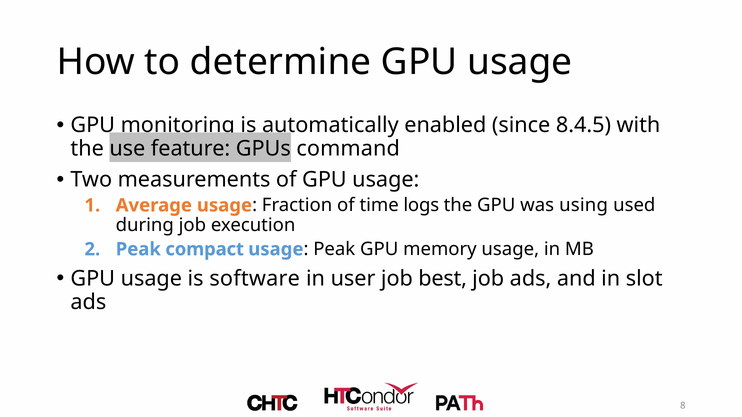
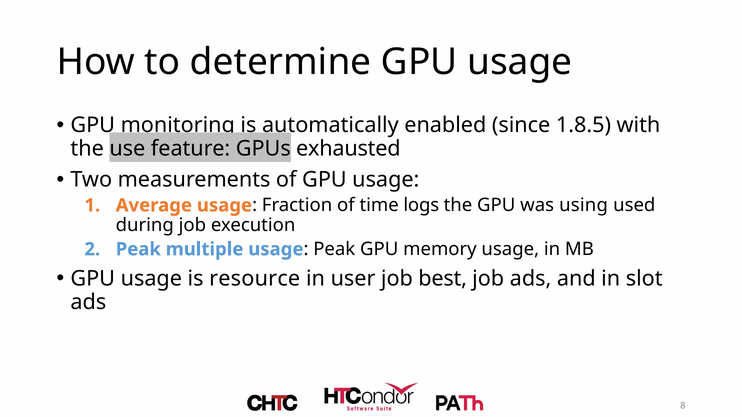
8.4.5: 8.4.5 -> 1.8.5 (583, 125)
command: command -> exhausted (348, 149)
compact: compact -> multiple (205, 249)
software: software -> resource (255, 279)
